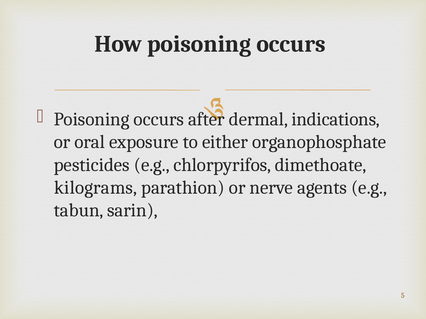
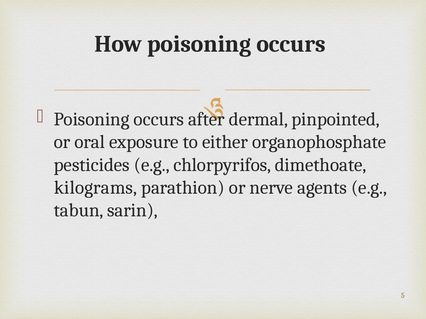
indications: indications -> pinpointed (336, 120)
